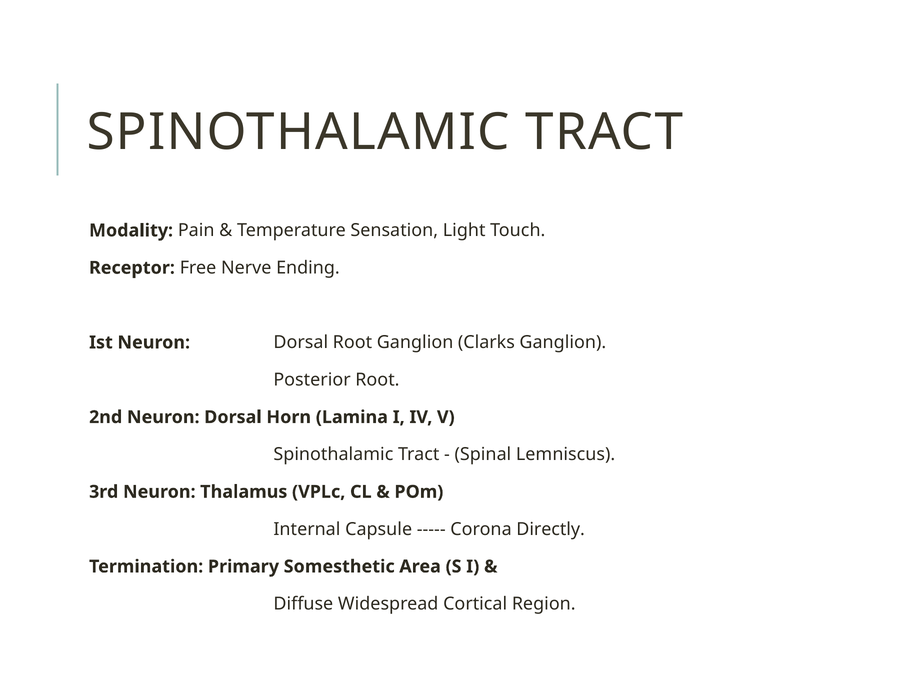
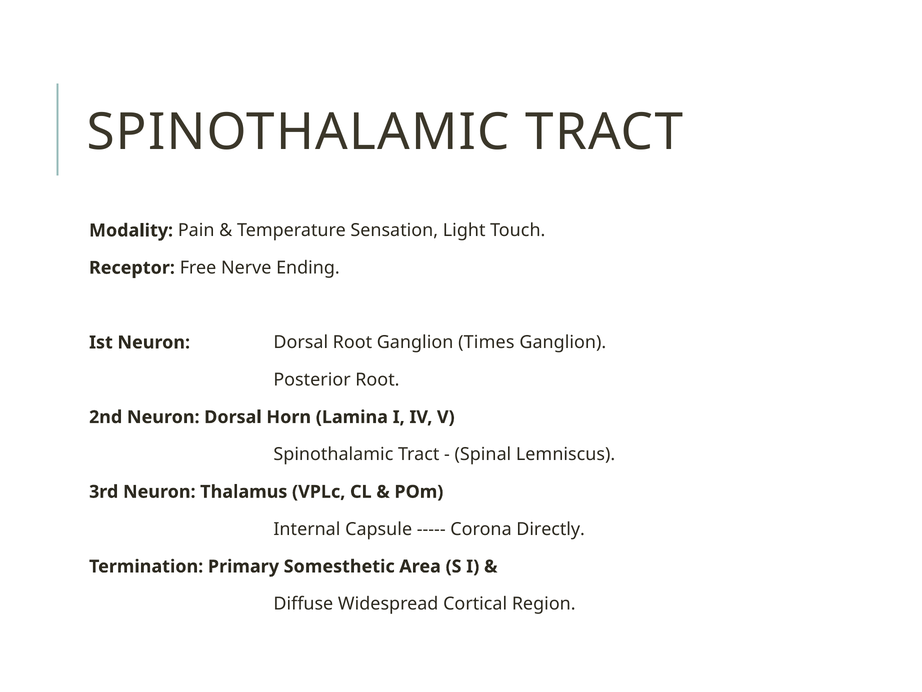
Clarks: Clarks -> Times (486, 342)
